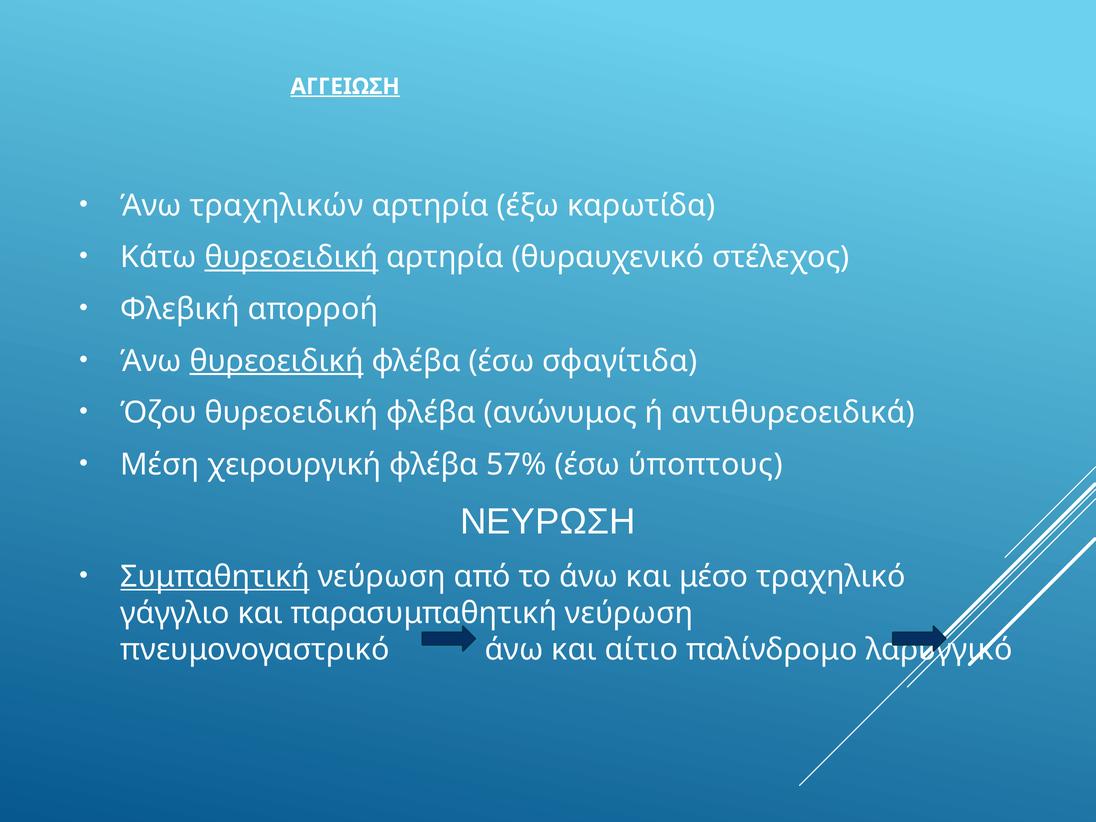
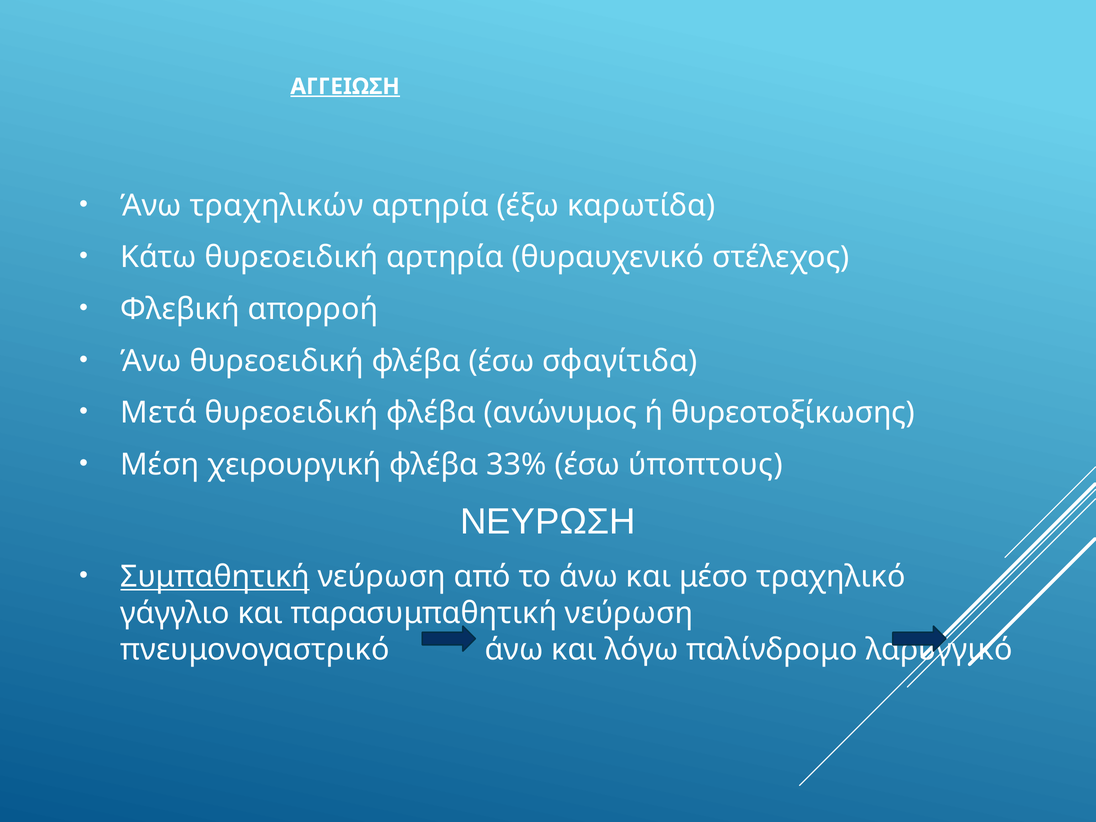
θυρεοειδική underline: present -> none (292, 257)
θυρεοειδική underline: present -> none (277, 361)
Όζου: Όζου -> Μετά (158, 413)
αντιθυρεοειδικά: αντιθυρεοειδικά -> θυρεοτοξίκωσης (793, 413)
57%: 57% -> 33% (517, 465)
αίτιο: αίτιο -> λόγω (642, 650)
